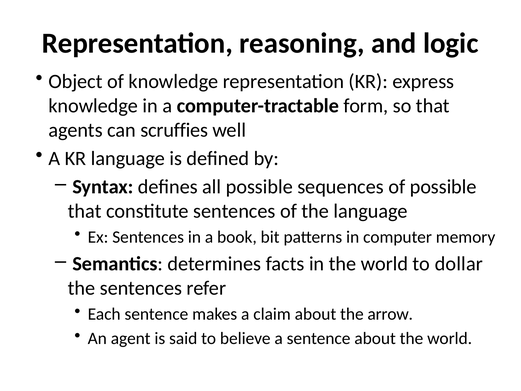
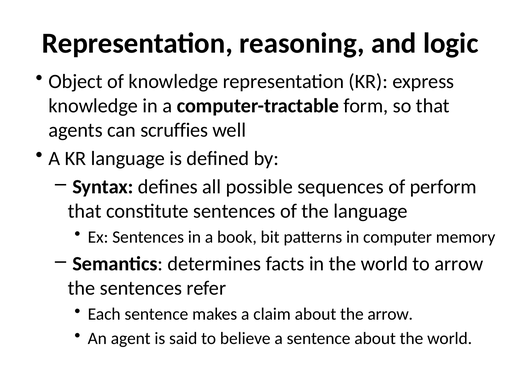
of possible: possible -> perform (443, 187)
to dollar: dollar -> arrow (459, 264)
